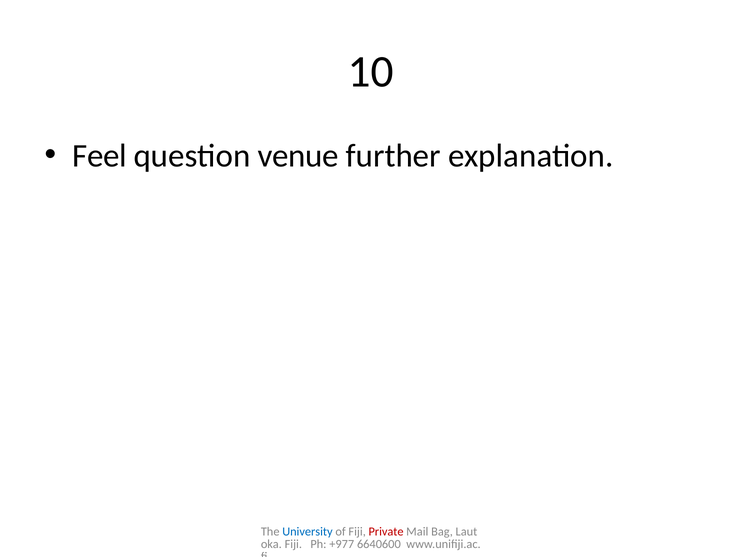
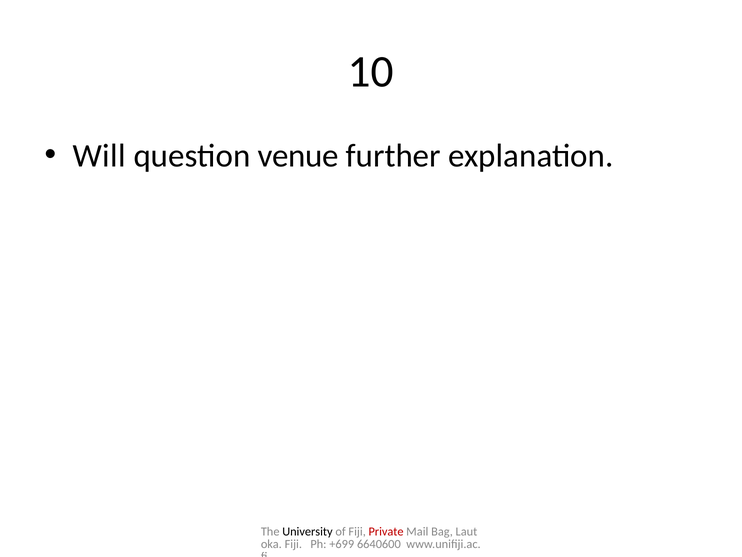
Feel: Feel -> Will (99, 156)
University colour: blue -> black (307, 531)
+977: +977 -> +699 (342, 544)
